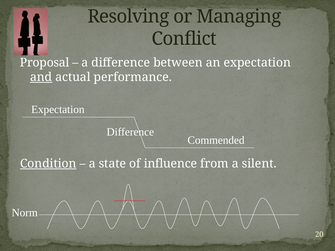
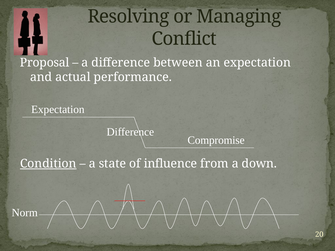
and underline: present -> none (41, 77)
Commended: Commended -> Compromise (216, 140)
silent: silent -> down (259, 164)
